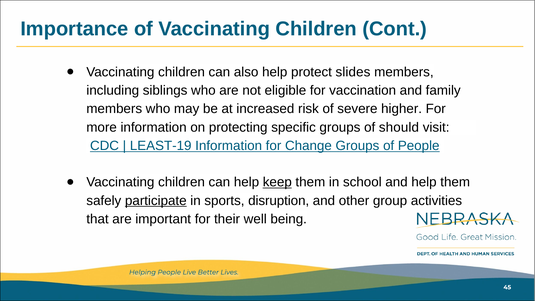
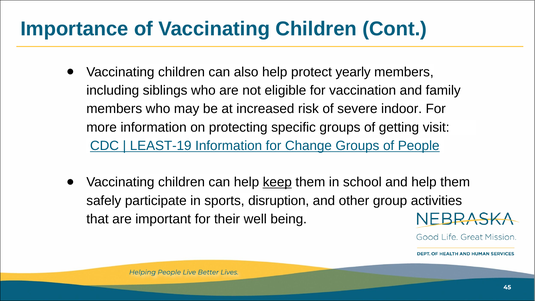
slides: slides -> yearly (353, 72)
higher: higher -> indoor (402, 109)
should: should -> getting (399, 127)
participate underline: present -> none (156, 201)
